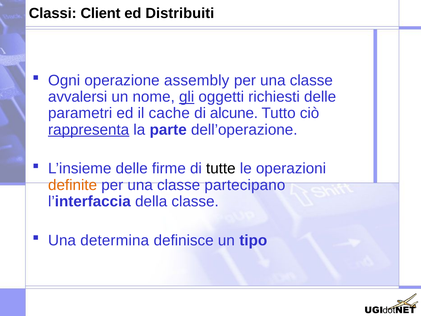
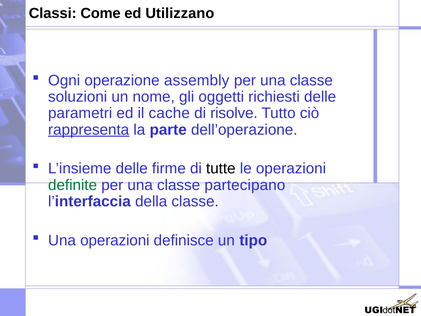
Client: Client -> Come (101, 13)
Distribuiti: Distribuiti -> Utilizzano (180, 13)
avvalersi: avvalersi -> soluzioni (78, 97)
gli underline: present -> none (187, 97)
alcune: alcune -> risolve (234, 113)
definite colour: orange -> green (73, 185)
Una determina: determina -> operazioni (115, 240)
